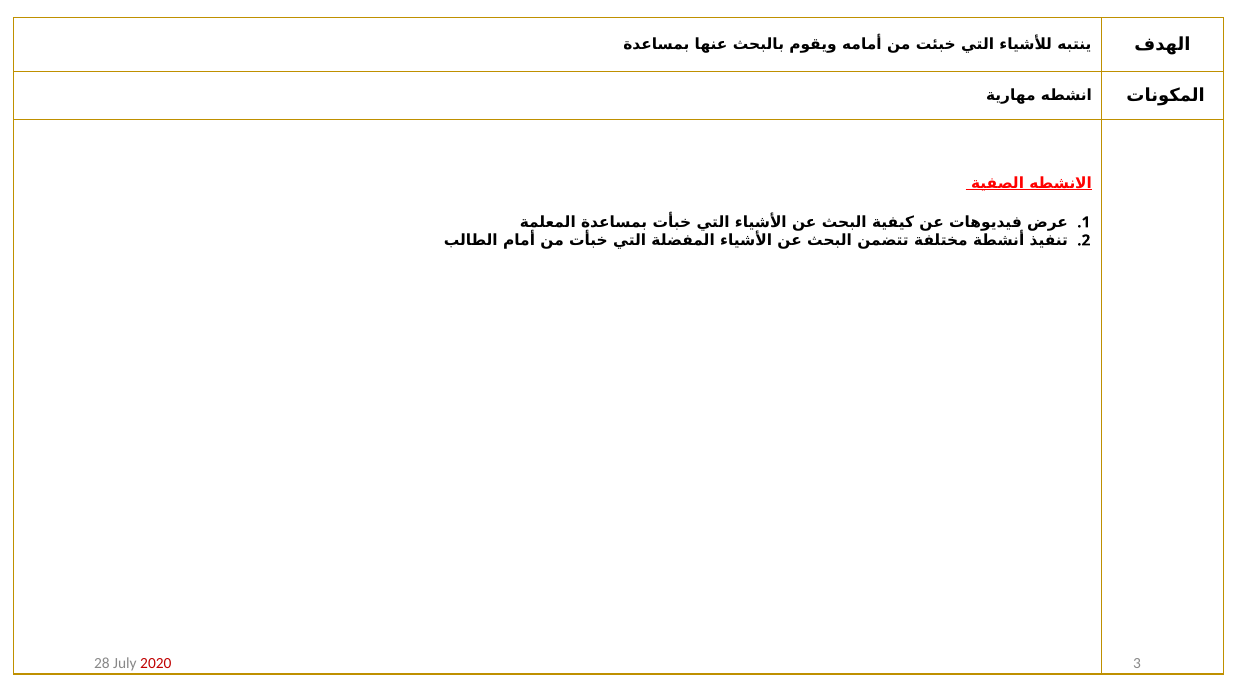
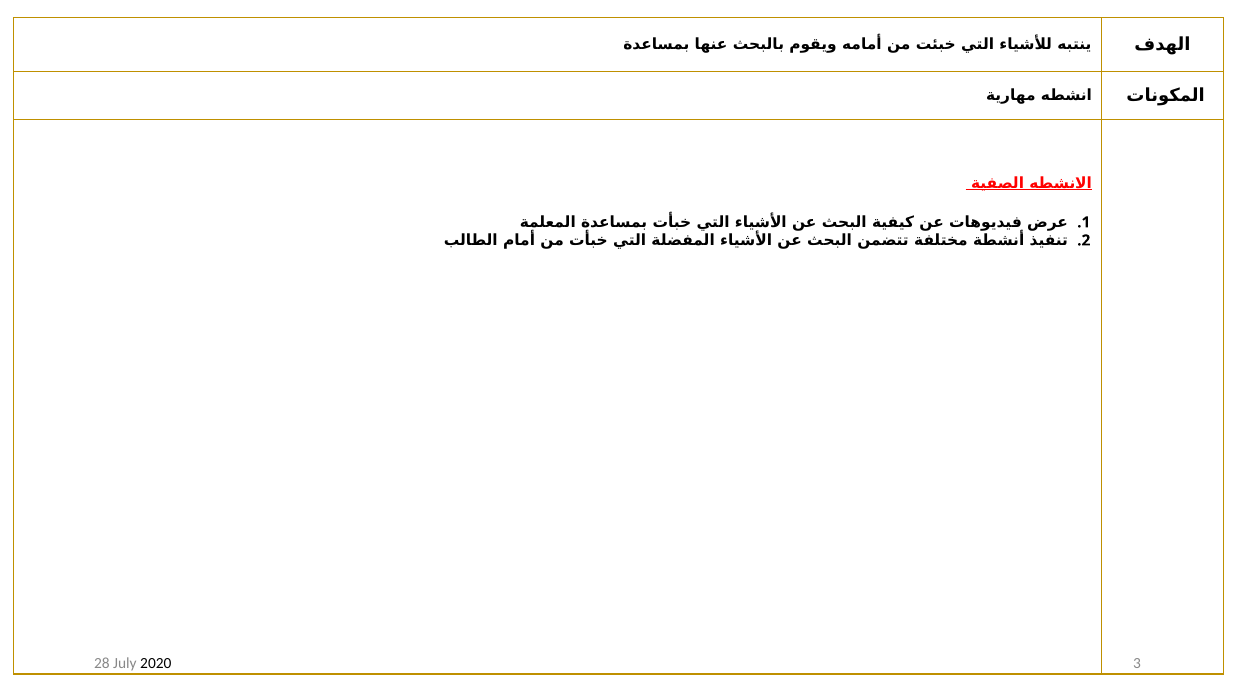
2020 colour: red -> black (156, 663)
